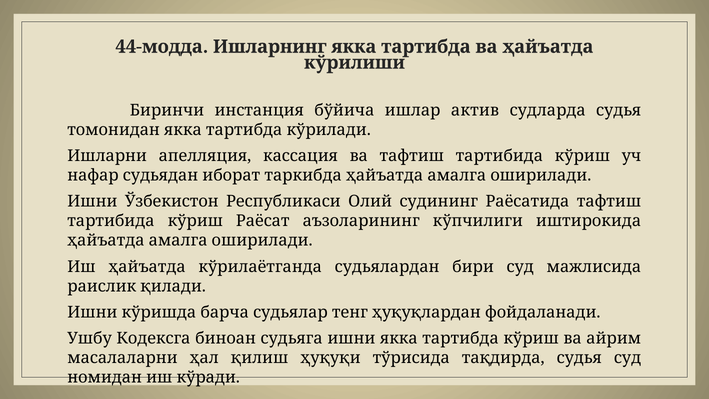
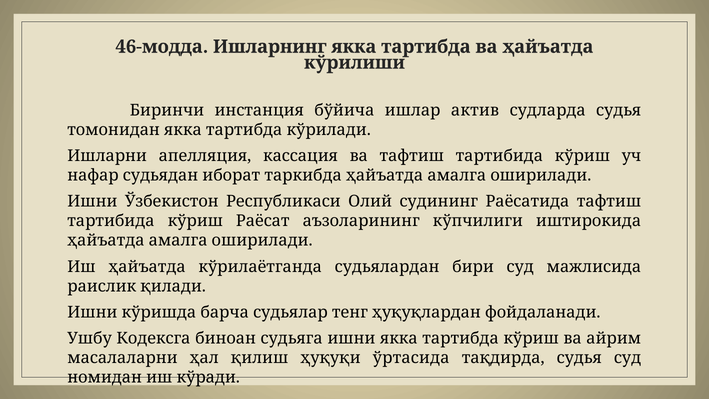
44-модда: 44-модда -> 46-модда (162, 47)
тўрисида: тўрисида -> ўртасида (411, 358)
